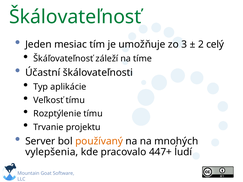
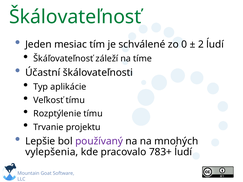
umožňuje: umožňuje -> schválené (142, 45)
3: 3 -> 0 (184, 45)
2 celý: celý -> ĺudí (215, 45)
Server: Server -> Lepšie (40, 141)
používaný colour: orange -> purple (99, 141)
447+: 447+ -> 783+ (160, 152)
